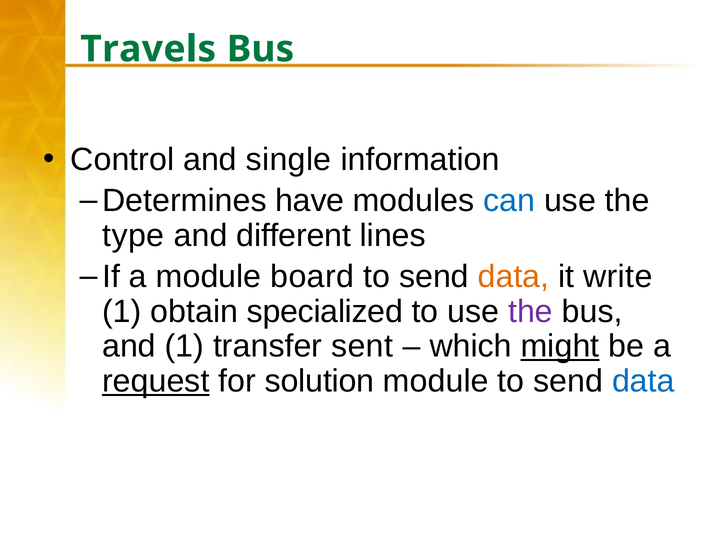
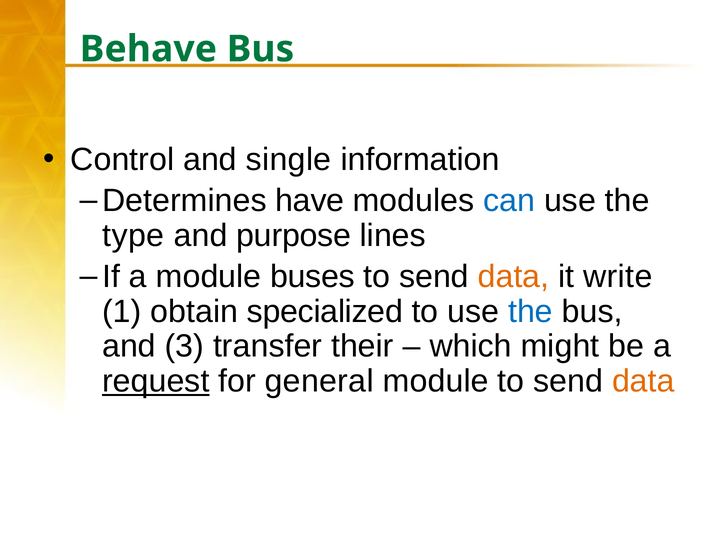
Travels: Travels -> Behave (148, 49)
different: different -> purpose (294, 236)
board: board -> buses (313, 277)
the colour: purple -> blue (530, 312)
and 1: 1 -> 3 (184, 346)
sent: sent -> their (362, 346)
might underline: present -> none (560, 346)
solution: solution -> general (319, 381)
data colour: blue -> orange (643, 381)
